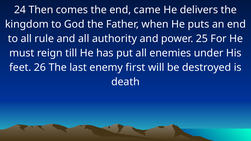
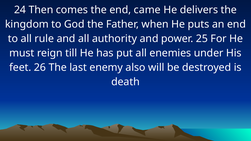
first: first -> also (135, 67)
